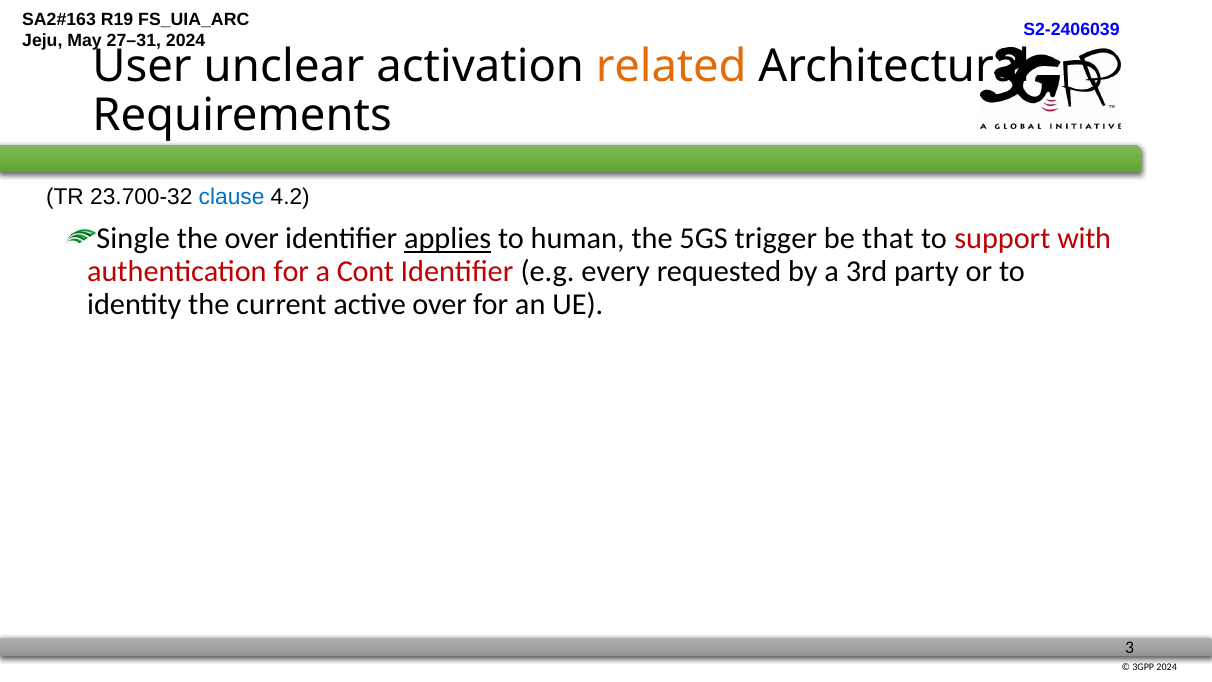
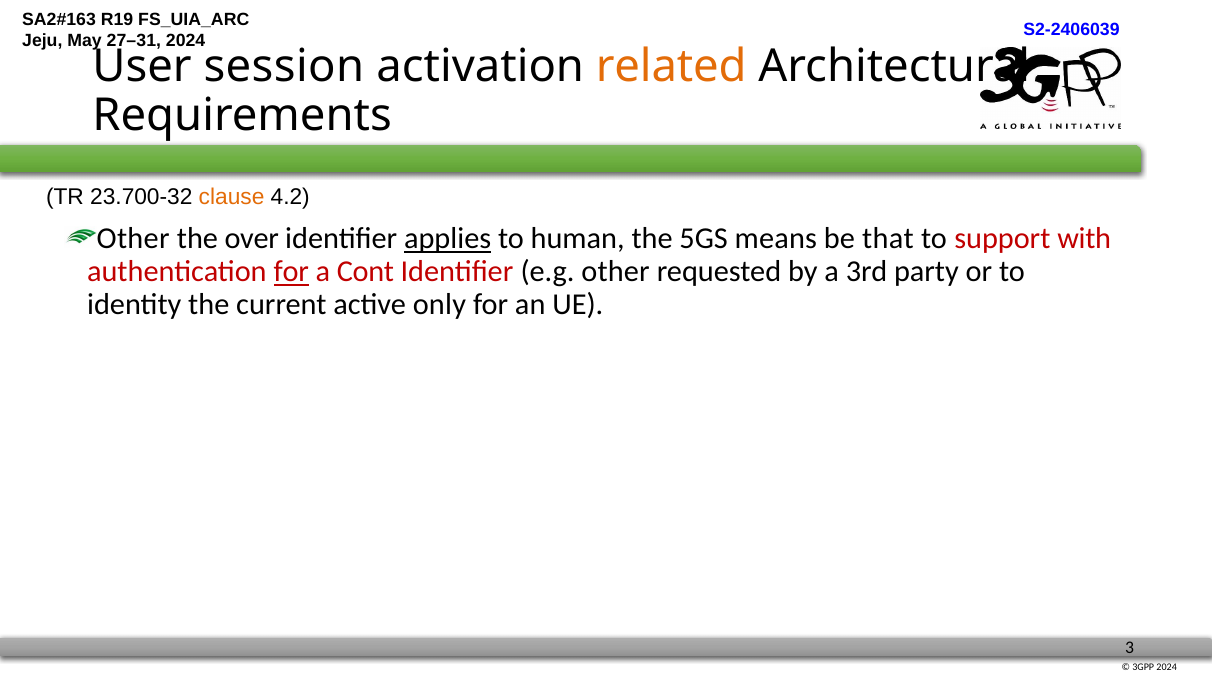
unclear: unclear -> session (284, 67)
clause colour: blue -> orange (232, 197)
Single: Single -> Other (133, 239)
trigger: trigger -> means (776, 239)
for underline: none -> present (291, 272)
e.g every: every -> other (616, 272)
active over: over -> only (439, 304)
